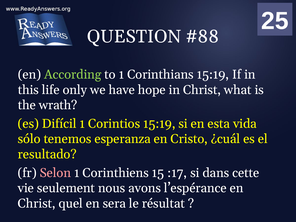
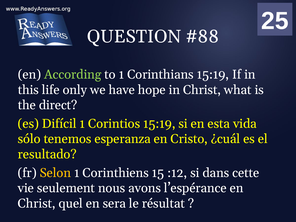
wrath: wrath -> direct (58, 105)
Selon colour: pink -> yellow (55, 173)
:17: :17 -> :12 (177, 173)
